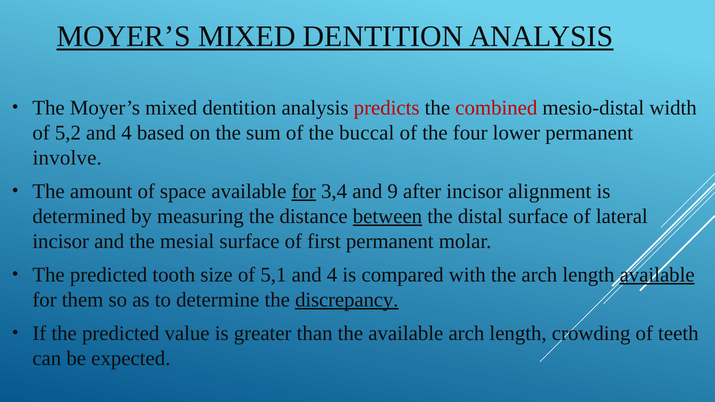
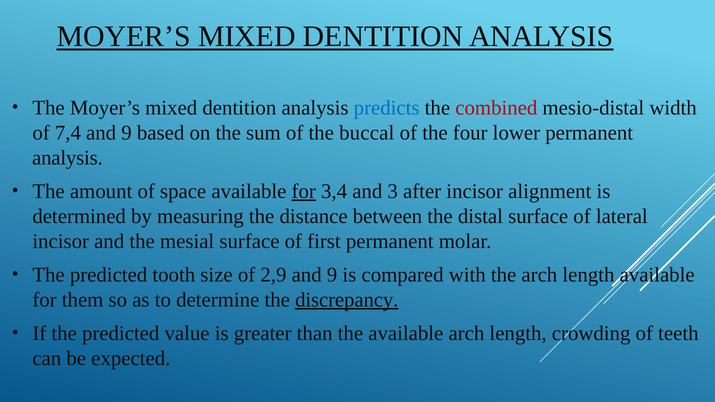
predicts colour: red -> blue (387, 108)
5,2: 5,2 -> 7,4 (68, 133)
4: 4 -> 9 (127, 133)
involve: involve -> analysis (67, 158)
9: 9 -> 3 (393, 191)
between underline: present -> none (387, 216)
5,1: 5,1 -> 2,9 (273, 275)
4: 4 -> 9 (332, 275)
available underline: present -> none (657, 275)
